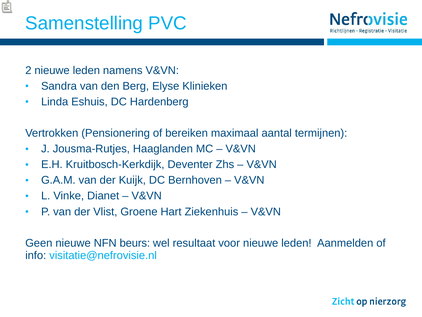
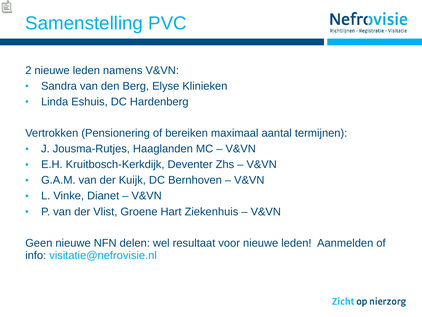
beurs: beurs -> delen (135, 243)
